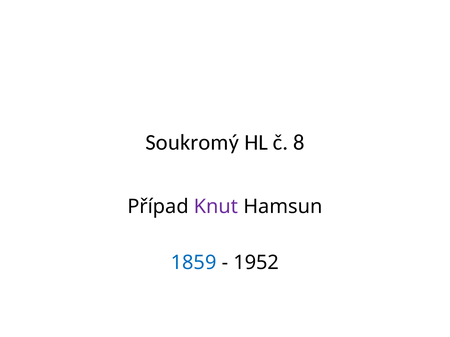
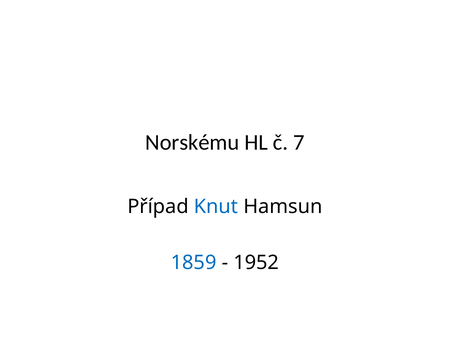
Soukromý: Soukromý -> Norskému (192, 143)
8: 8 -> 7 (299, 143)
Knut colour: purple -> blue (216, 207)
